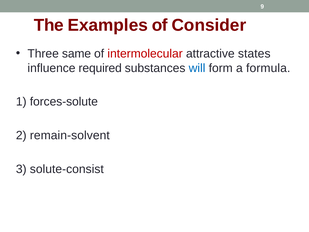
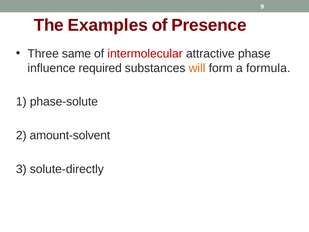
Consider: Consider -> Presence (209, 25)
states: states -> phase (254, 54)
will colour: blue -> orange (197, 68)
forces-solute: forces-solute -> phase-solute (64, 102)
remain-solvent: remain-solvent -> amount-solvent (70, 135)
solute-consist: solute-consist -> solute-directly (67, 169)
